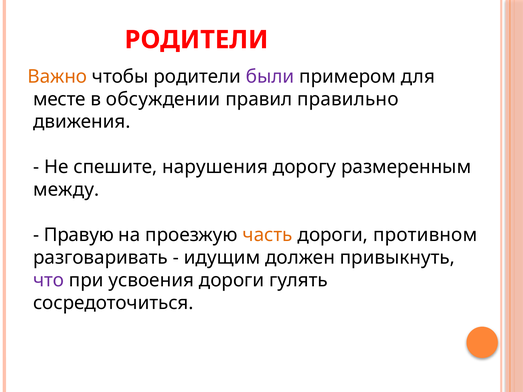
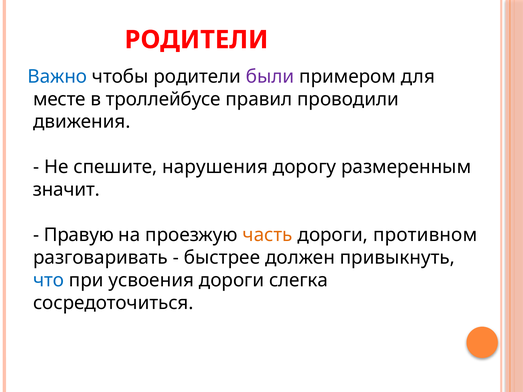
Важно colour: orange -> blue (57, 77)
обсуждении: обсуждении -> троллейбусе (163, 99)
правильно: правильно -> проводили (348, 99)
между: между -> значит (66, 190)
идущим: идущим -> быстрее (222, 258)
что colour: purple -> blue (49, 280)
гулять: гулять -> слегка (299, 280)
